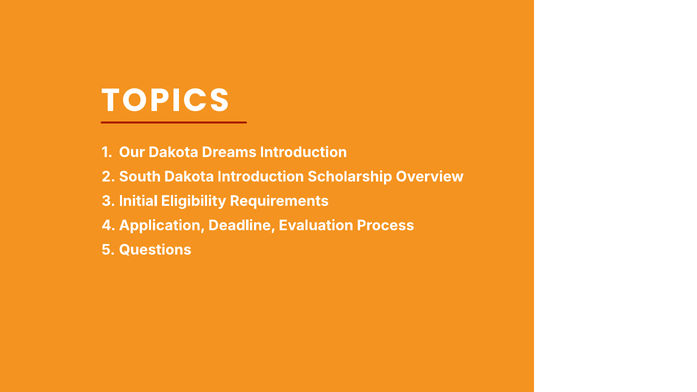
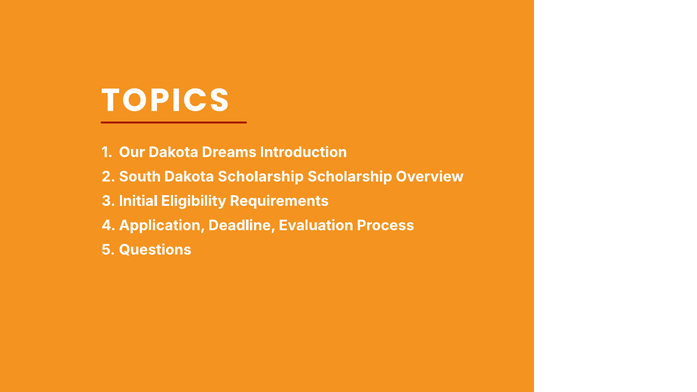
Dakota Introduction: Introduction -> Scholarship (261, 177)
